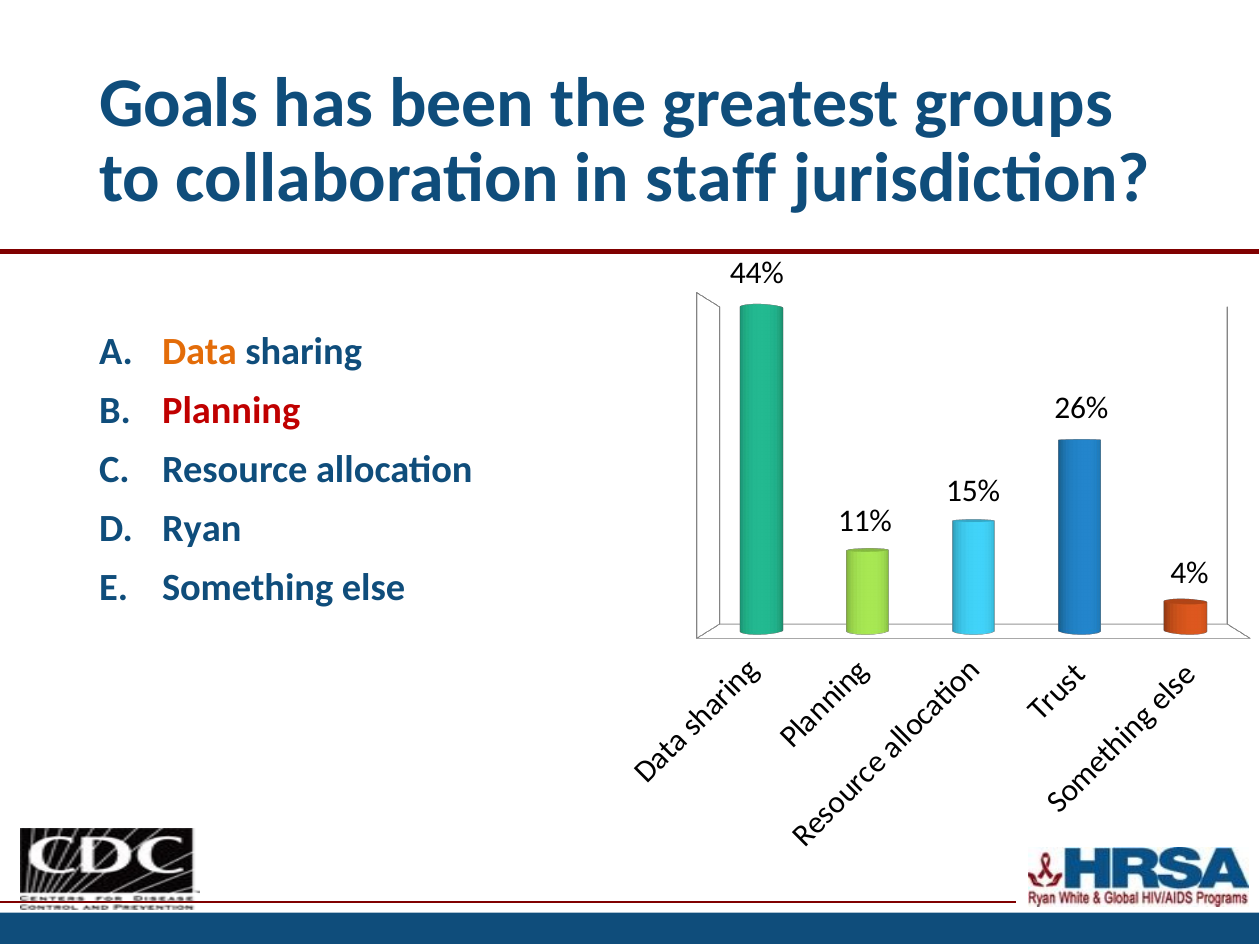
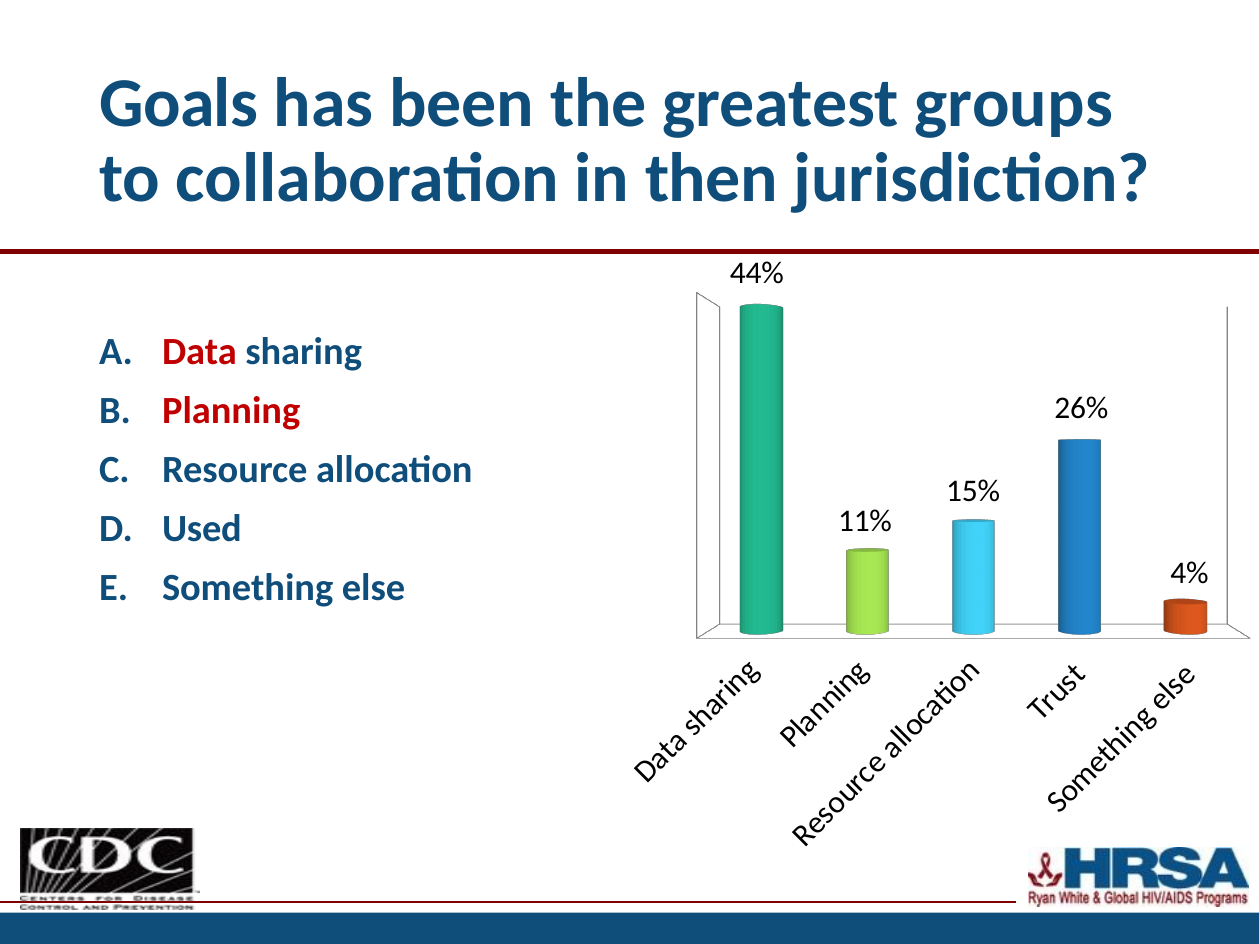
staff: staff -> then (712, 179)
Data colour: orange -> red (199, 352)
Ryan: Ryan -> Used (202, 529)
